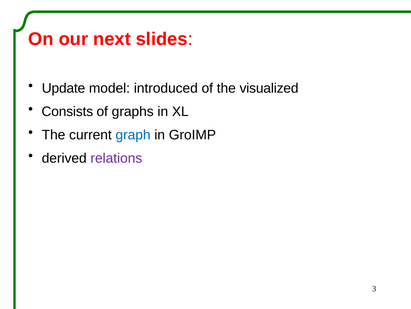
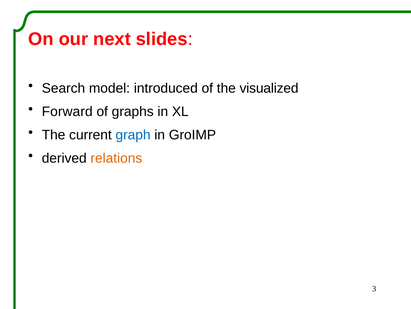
Update: Update -> Search (63, 88)
Consists: Consists -> Forward (67, 111)
relations colour: purple -> orange (116, 158)
